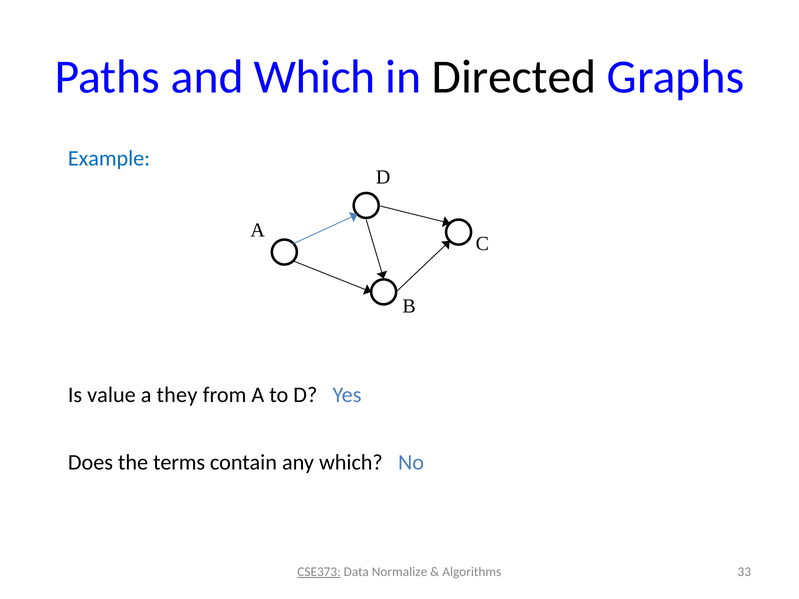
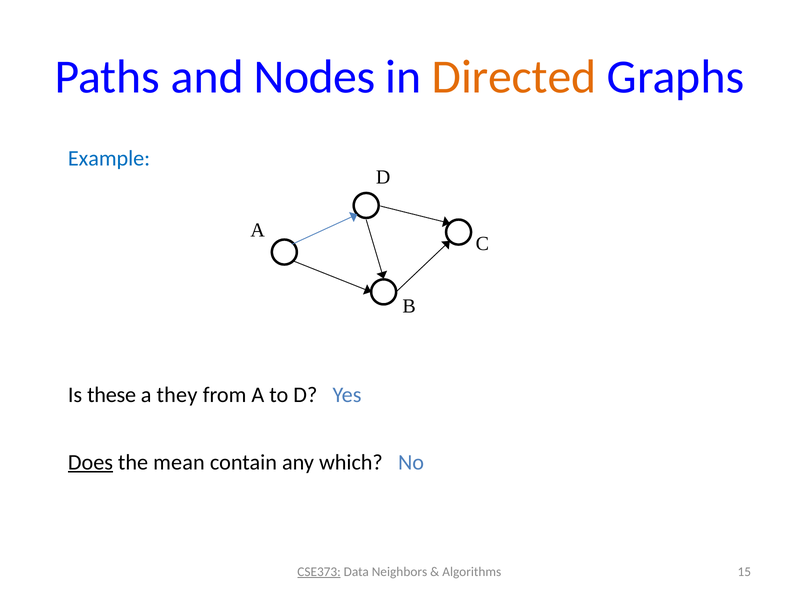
and Which: Which -> Nodes (315, 77)
Directed colour: black -> orange (514, 77)
value: value -> these (112, 395)
Does underline: none -> present (90, 462)
terms: terms -> mean (179, 462)
Normalize: Normalize -> Neighbors (400, 572)
33: 33 -> 15 (744, 572)
